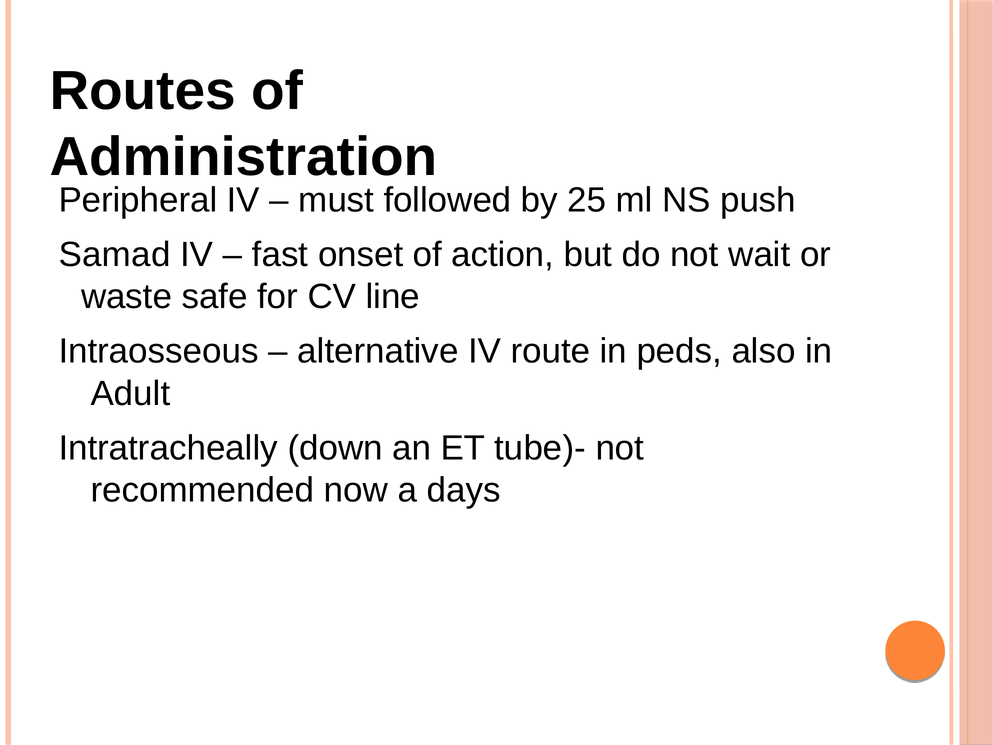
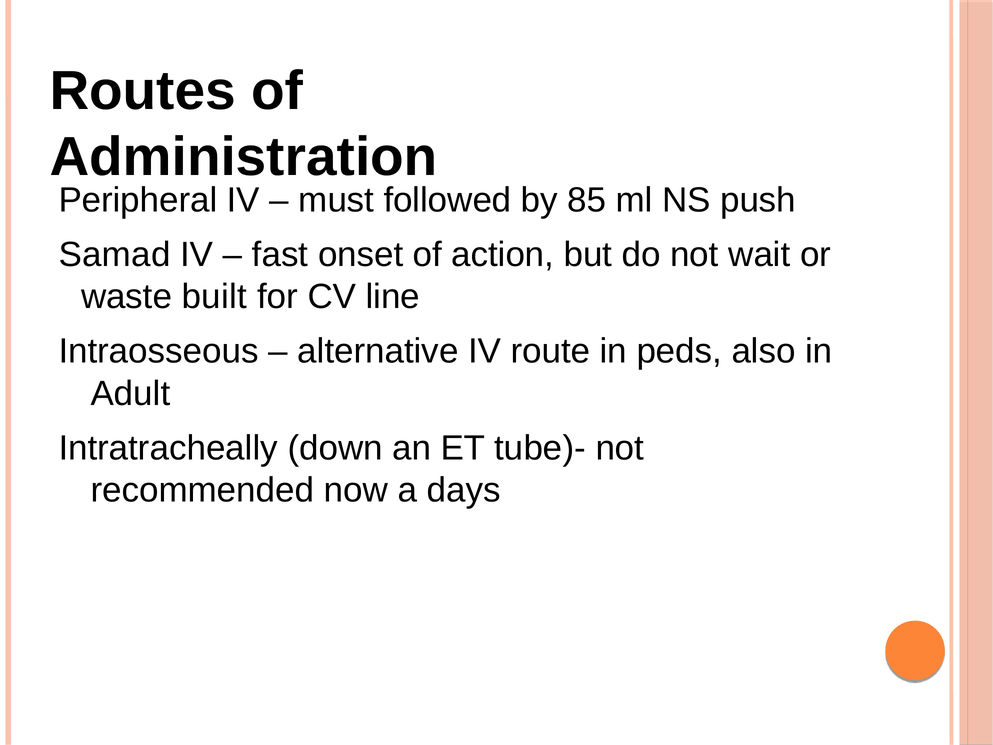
25: 25 -> 85 (587, 200)
safe: safe -> built (214, 297)
